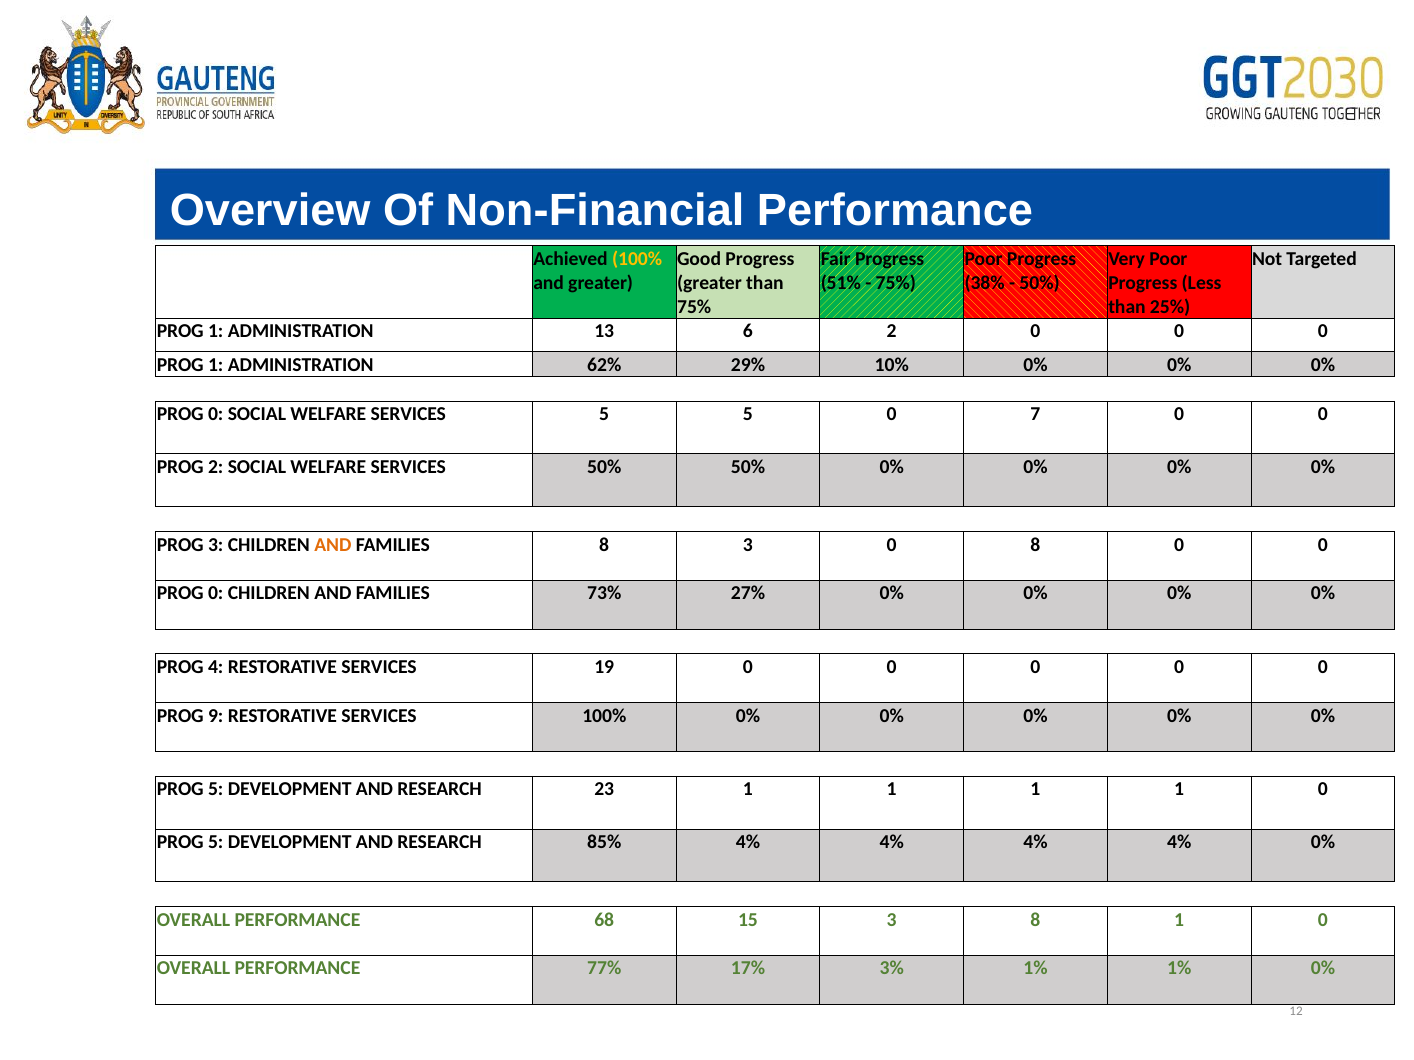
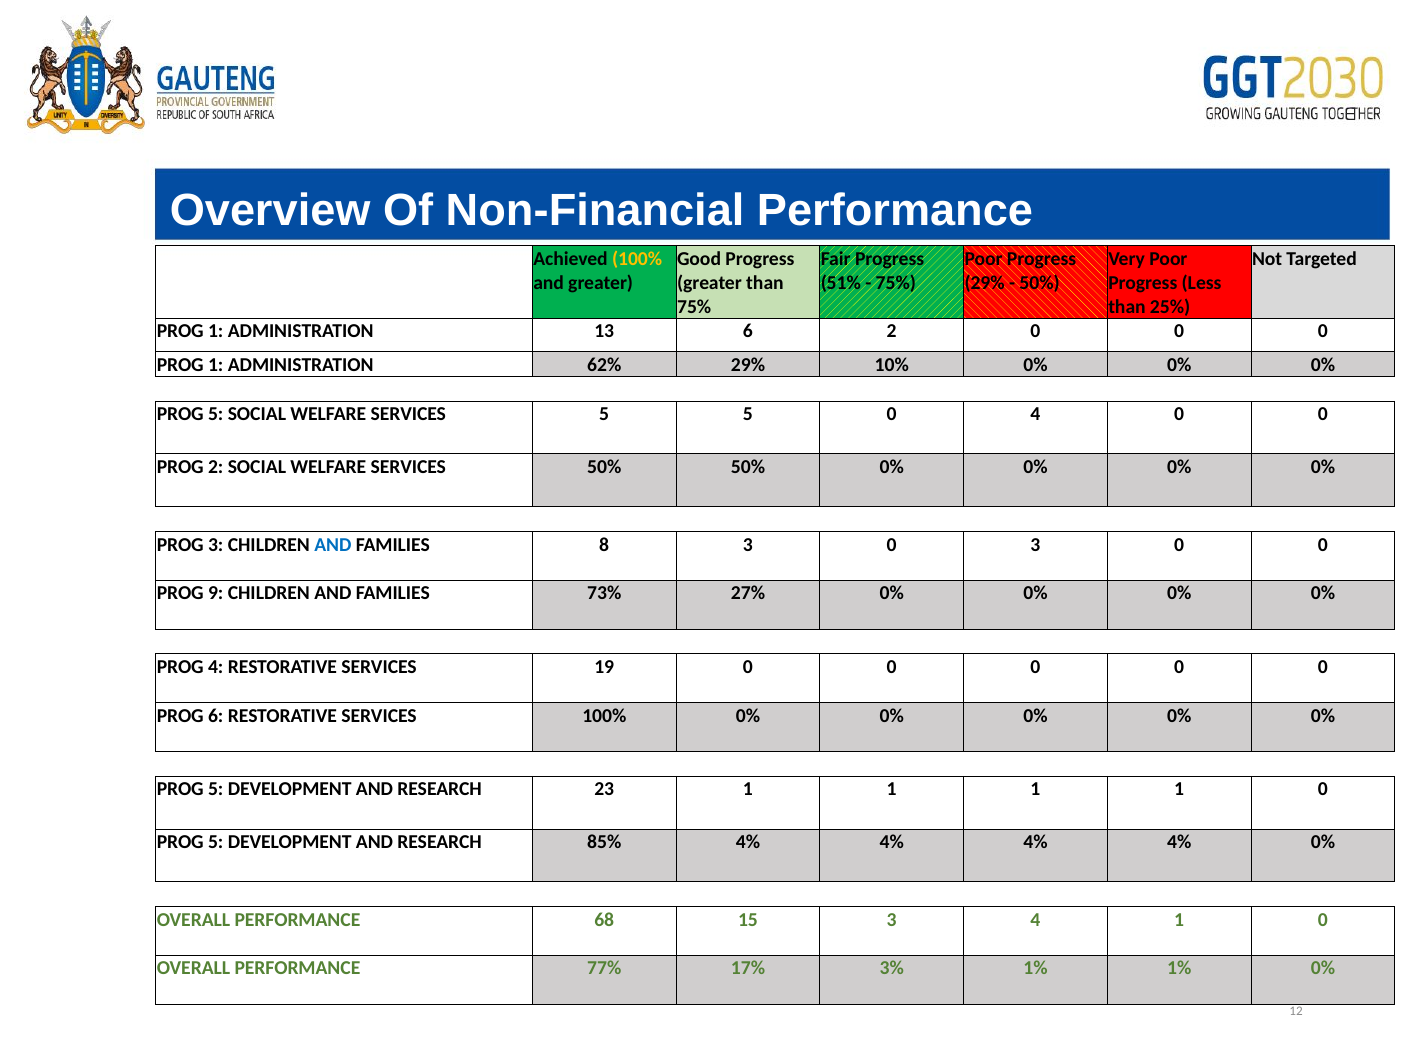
38%: 38% -> 29% (985, 283)
0: 0 -> 5 (216, 415)
0 7: 7 -> 4 (1035, 415)
AND colour: orange -> blue (333, 545)
0 8: 8 -> 3 (1035, 545)
0: 0 -> 9 (216, 594)
PROG 9: 9 -> 6 (216, 716)
3 8: 8 -> 4 (1035, 920)
